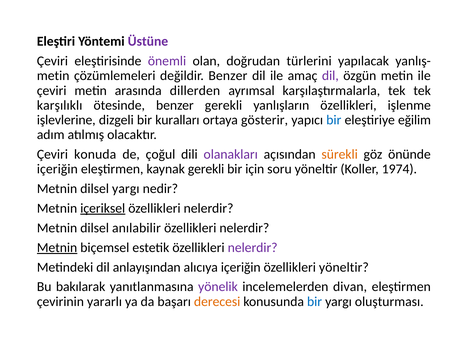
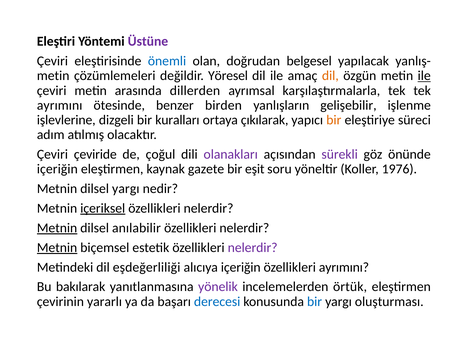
önemli colour: purple -> blue (167, 61)
türlerini: türlerini -> belgesel (309, 61)
değildir Benzer: Benzer -> Yöresel (228, 76)
dil colour: purple -> orange (330, 76)
ile underline: none -> present (424, 76)
karşılıklı: karşılıklı -> ayrımını (60, 105)
benzer gerekli: gerekli -> birden (223, 105)
yanlışların özellikleri: özellikleri -> gelişebilir (348, 105)
gösterir: gösterir -> çıkılarak (265, 120)
bir colour: blue -> orange (334, 120)
eğilim: eğilim -> süreci (414, 120)
konuda: konuda -> çeviride (95, 154)
sürekli colour: orange -> purple (340, 154)
kaynak gerekli: gerekli -> gazete (206, 169)
için: için -> eşit (255, 169)
1974: 1974 -> 1976 (399, 169)
Metnin underline: none -> present (57, 228)
anlayışından: anlayışından -> eşdeğerliliği (147, 267)
özellikleri yöneltir: yöneltir -> ayrımını (344, 267)
divan: divan -> örtük (350, 287)
derecesi colour: orange -> blue (217, 302)
